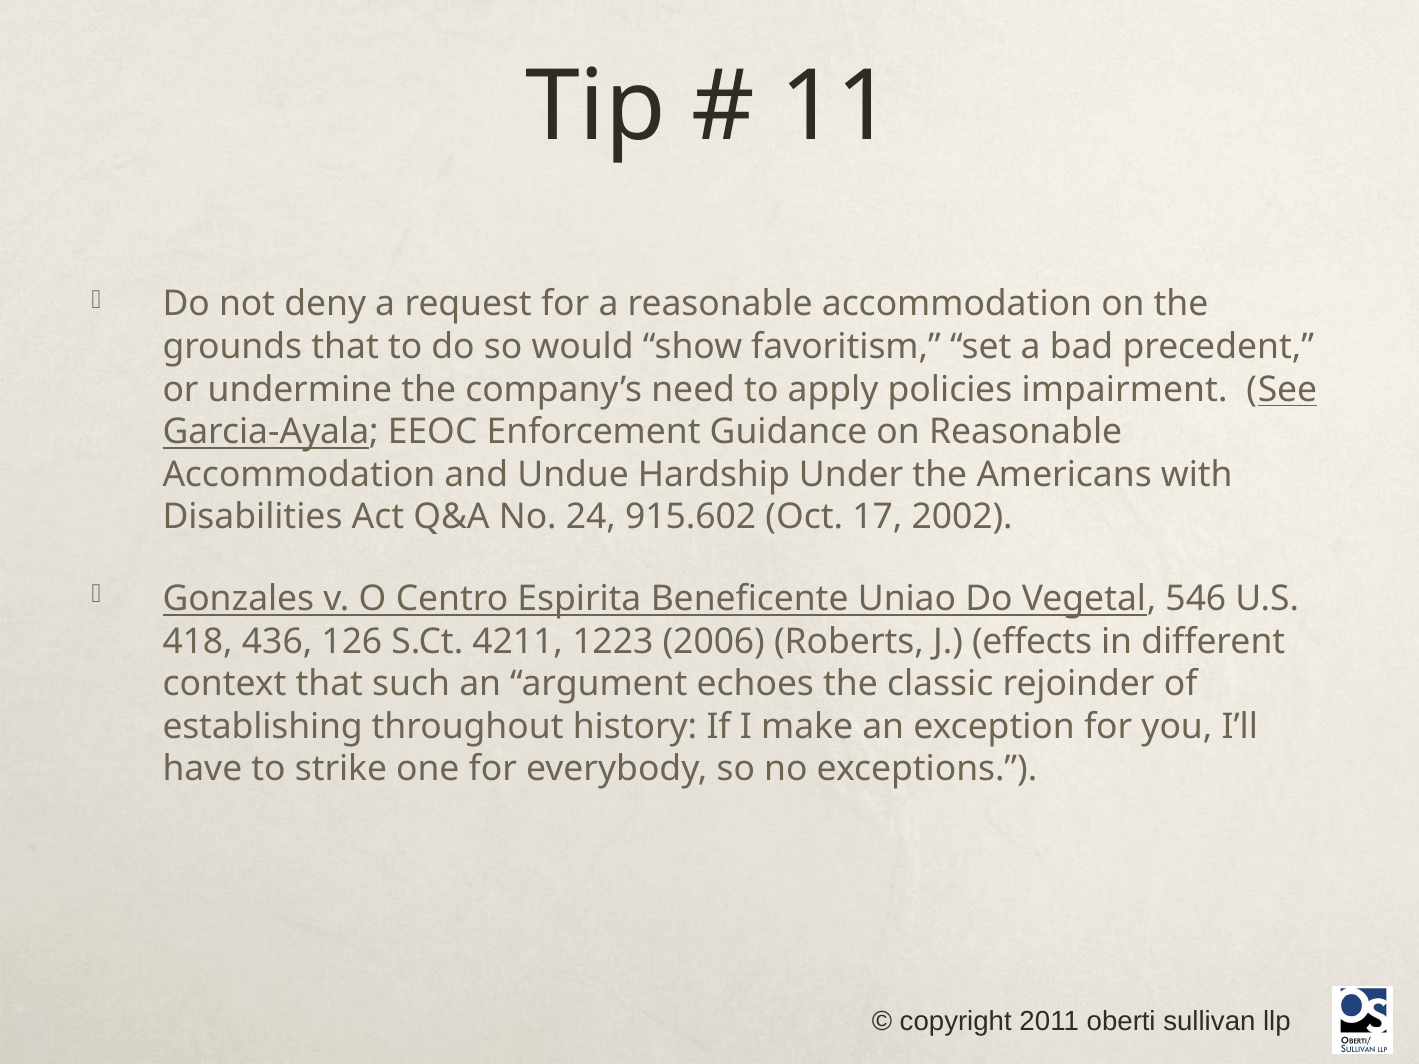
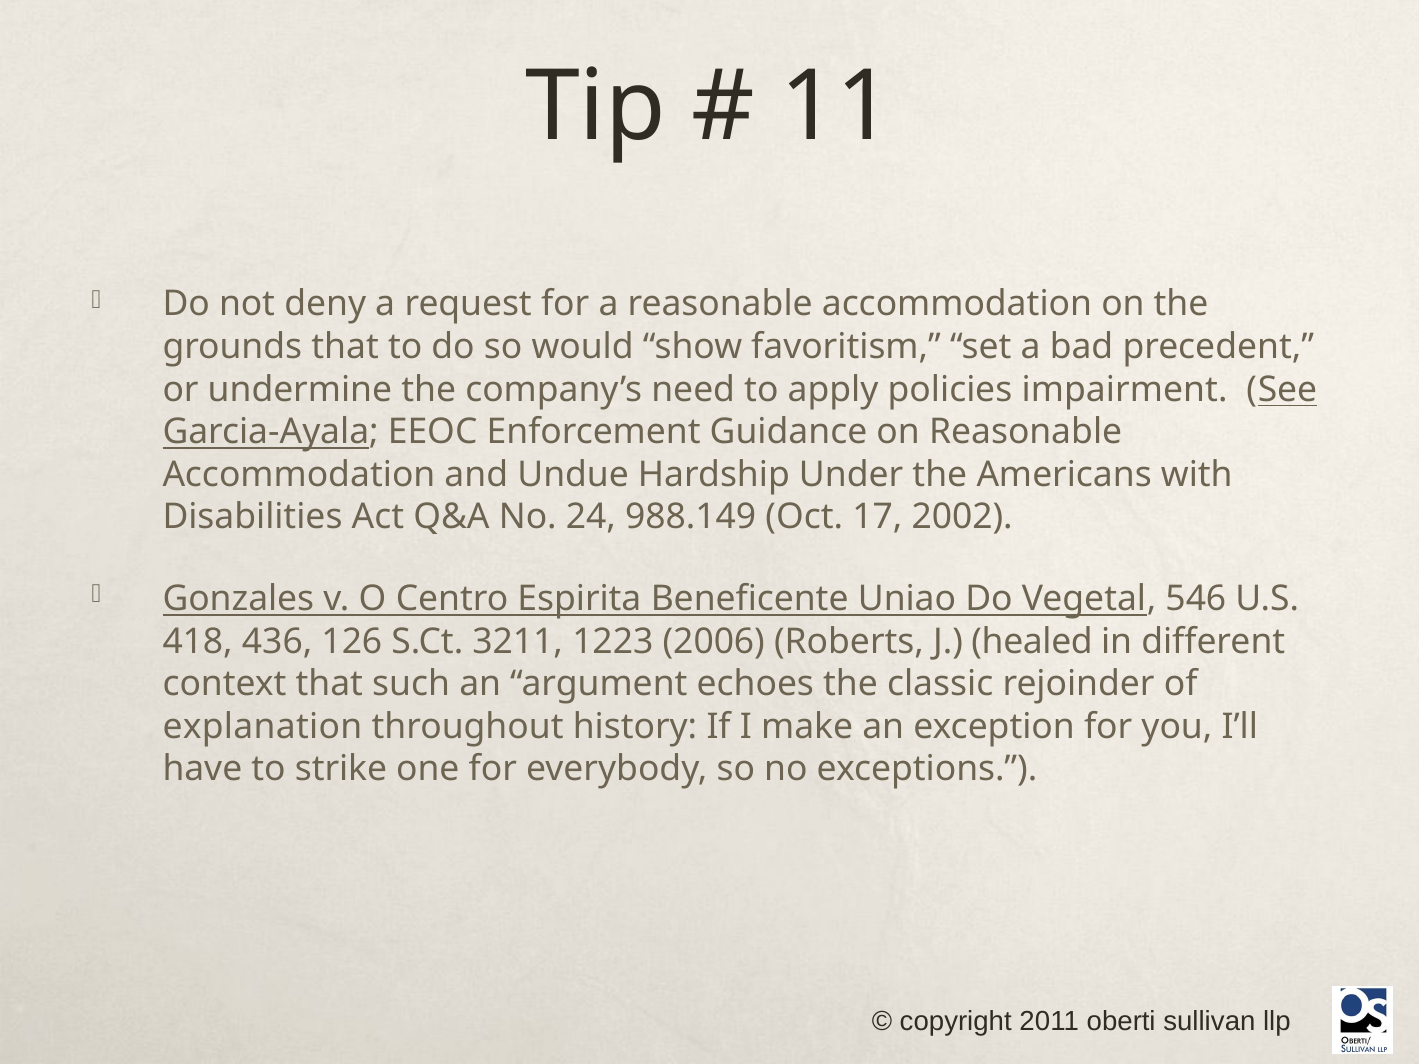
915.602: 915.602 -> 988.149 (691, 517)
4211: 4211 -> 3211 (518, 642)
effects: effects -> healed (1032, 642)
establishing: establishing -> explanation (262, 727)
